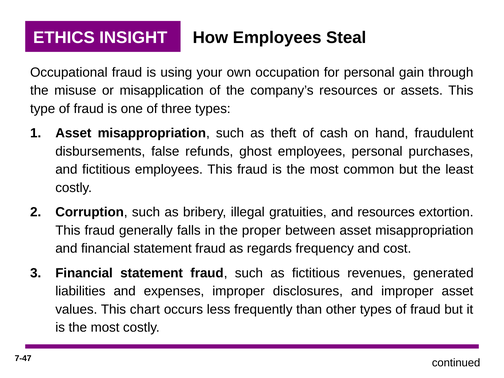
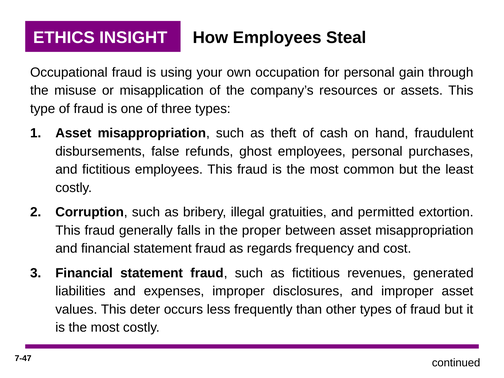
and resources: resources -> permitted (386, 212)
chart: chart -> deter (145, 309)
